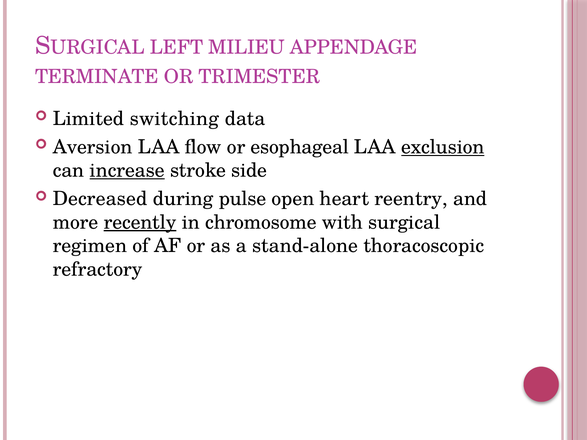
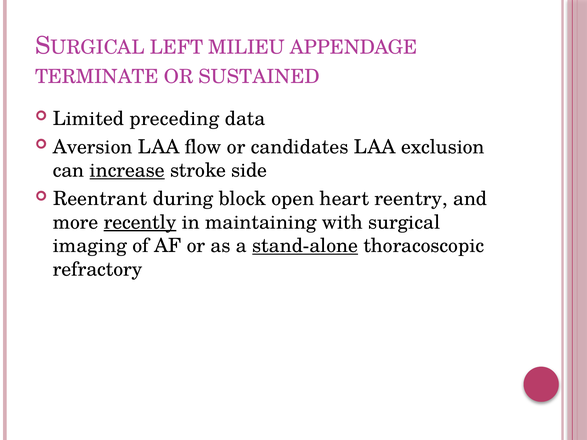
TRIMESTER: TRIMESTER -> SUSTAINED (259, 77)
switching: switching -> preceding (174, 119)
esophageal: esophageal -> candidates (300, 147)
exclusion underline: present -> none (443, 147)
Decreased: Decreased -> Reentrant (100, 199)
pulse: pulse -> block (242, 199)
chromosome: chromosome -> maintaining (261, 222)
regimen: regimen -> imaging (90, 246)
stand-alone underline: none -> present (305, 246)
